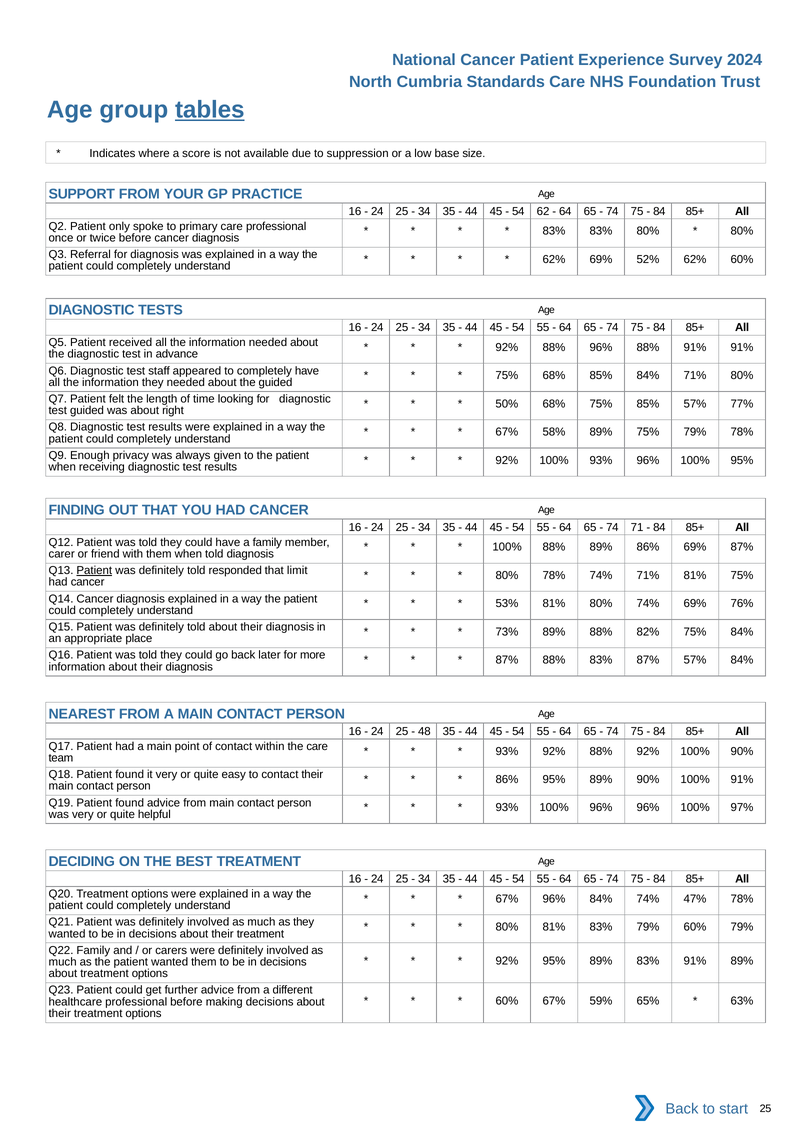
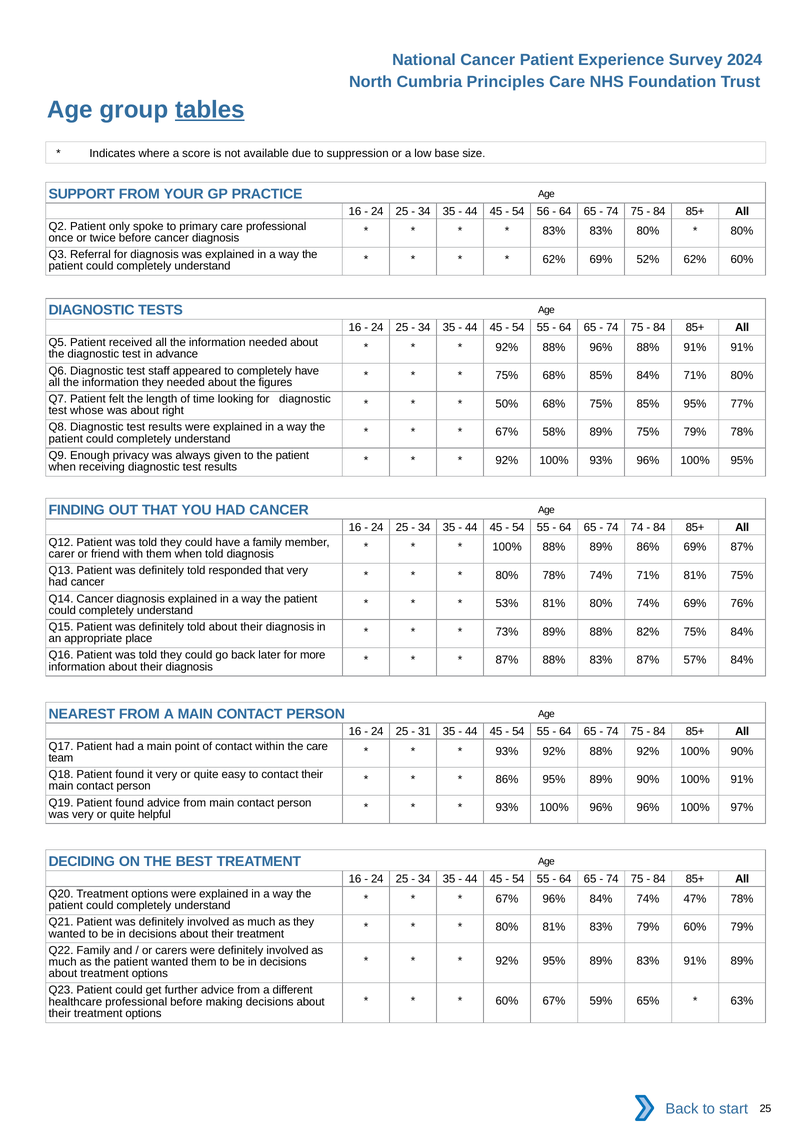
Standards: Standards -> Principles (506, 82)
62: 62 -> 56 (543, 211)
the guided: guided -> figures (275, 382)
85% 57%: 57% -> 95% (695, 404)
test guided: guided -> whose (87, 410)
74 71: 71 -> 74 (637, 527)
Patient underline: present -> none (94, 570)
that limit: limit -> very (297, 570)
48: 48 -> 31 (424, 731)
